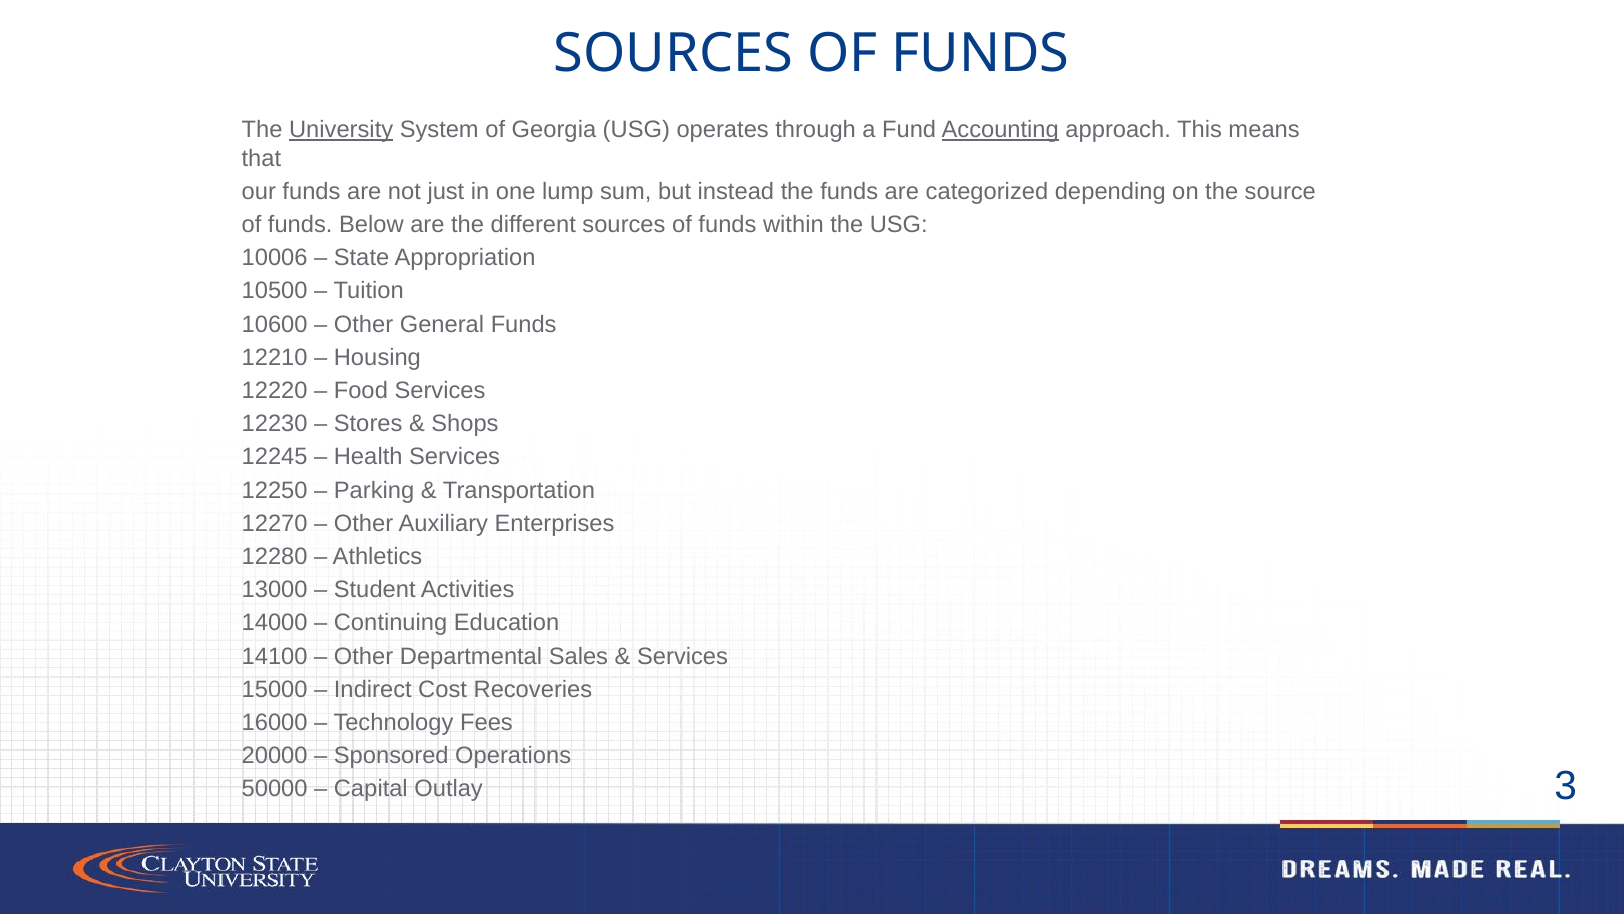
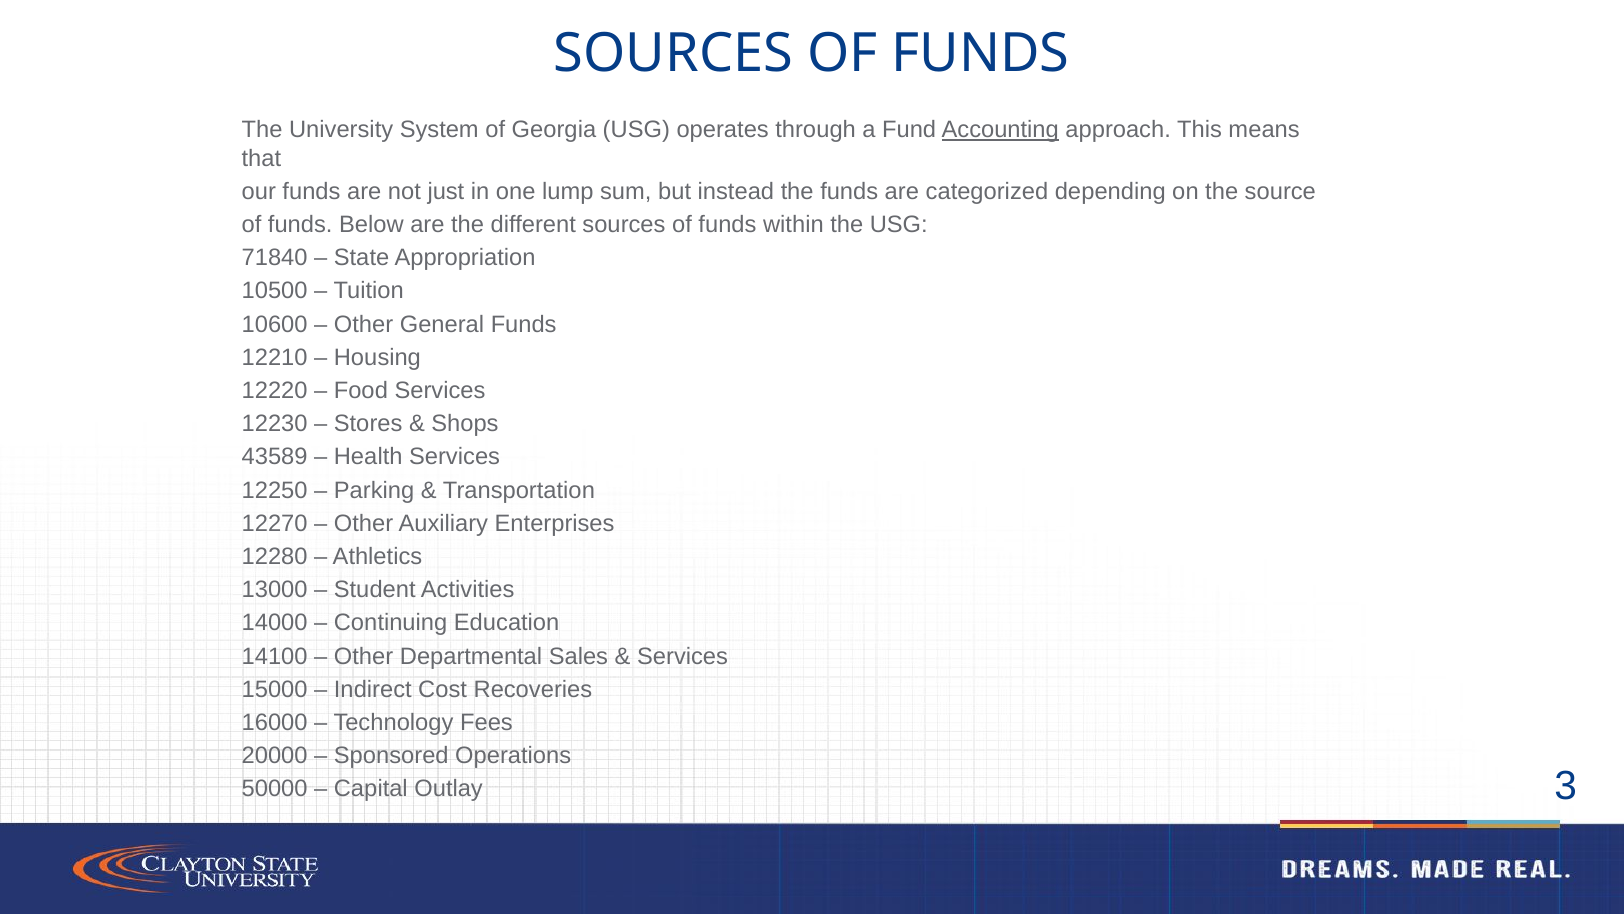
University underline: present -> none (341, 130)
10006: 10006 -> 71840 (275, 258)
12245: 12245 -> 43589 (275, 457)
